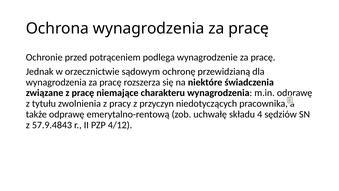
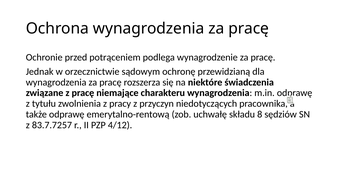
4: 4 -> 8 (260, 114)
57.9.4843: 57.9.4843 -> 83.7.7257 (52, 125)
